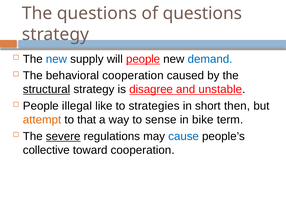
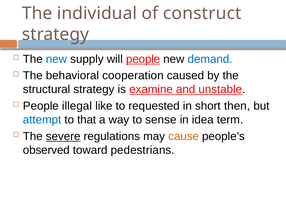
The questions: questions -> individual (97, 13)
of questions: questions -> construct (202, 13)
structural underline: present -> none (47, 90)
disagree: disagree -> examine (151, 90)
strategies: strategies -> requested (154, 106)
attempt colour: orange -> blue (42, 120)
bike: bike -> idea (203, 120)
cause colour: blue -> orange (184, 137)
collective: collective -> observed (46, 150)
toward cooperation: cooperation -> pedestrians (143, 150)
